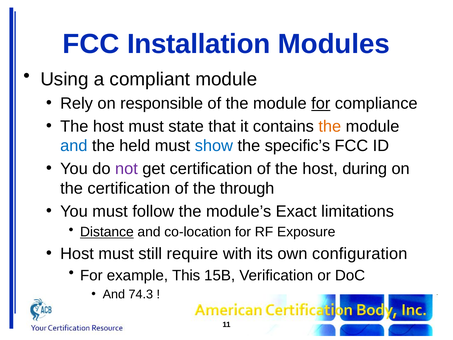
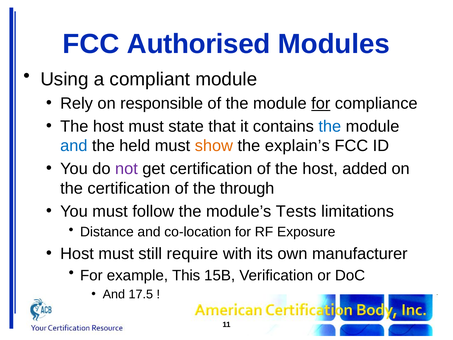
Installation: Installation -> Authorised (199, 44)
the colour: orange -> blue (330, 126)
show colour: blue -> orange (214, 146)
specific’s: specific’s -> explain’s (297, 146)
during: during -> added (365, 169)
Exact: Exact -> Tests (296, 211)
Distance underline: present -> none (107, 232)
configuration: configuration -> manufacturer (360, 253)
74.3: 74.3 -> 17.5 (141, 294)
